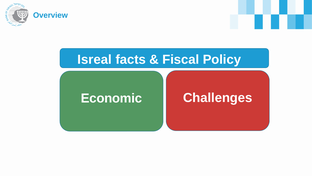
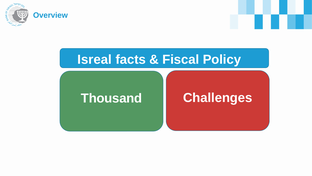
Economic: Economic -> Thousand (112, 98)
